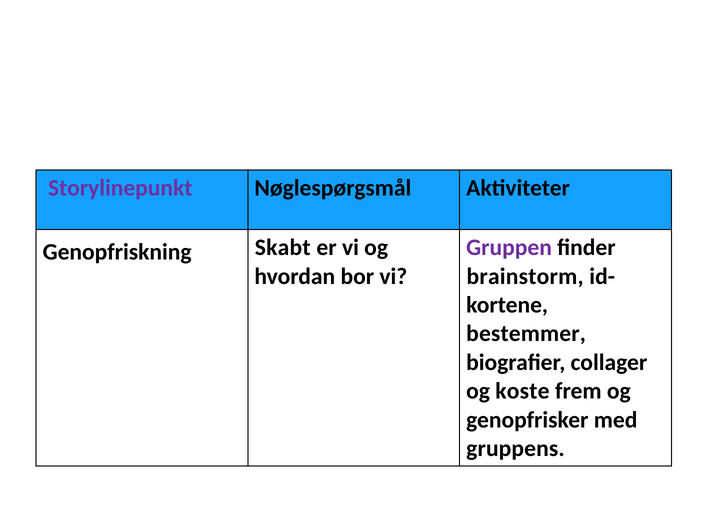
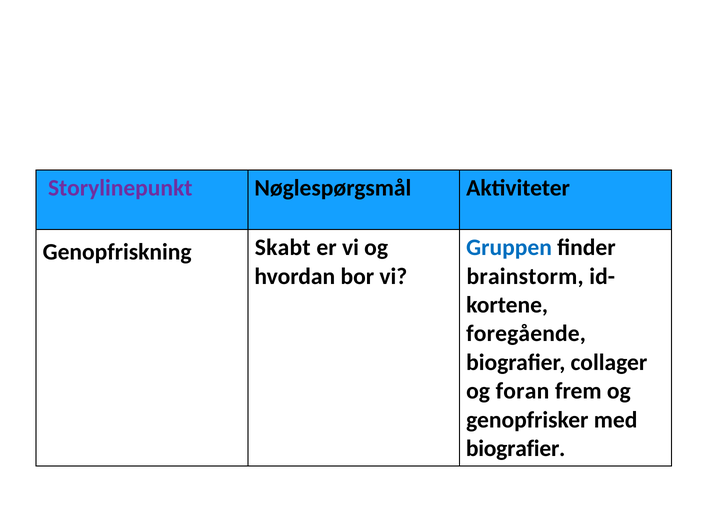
Gruppen colour: purple -> blue (509, 248)
bestemmer: bestemmer -> foregående (526, 334)
koste: koste -> foran (522, 391)
gruppens: gruppens -> biografier (516, 449)
